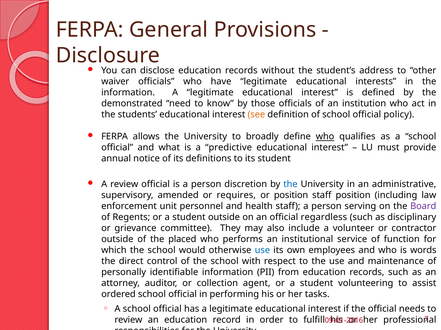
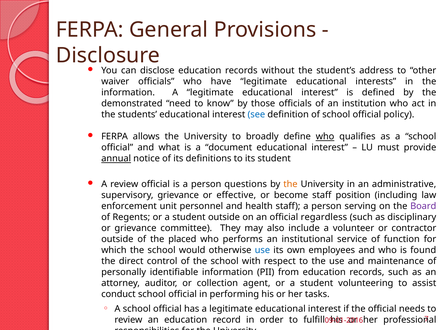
see colour: orange -> blue (256, 115)
predictive: predictive -> document (229, 148)
annual underline: none -> present (116, 159)
discretion: discretion -> questions (246, 185)
the colour: blue -> orange (290, 185)
supervisory amended: amended -> grievance (178, 196)
requires: requires -> effective (236, 196)
or position: position -> become (291, 196)
words: words -> found (423, 251)
ordered: ordered -> conduct (118, 295)
